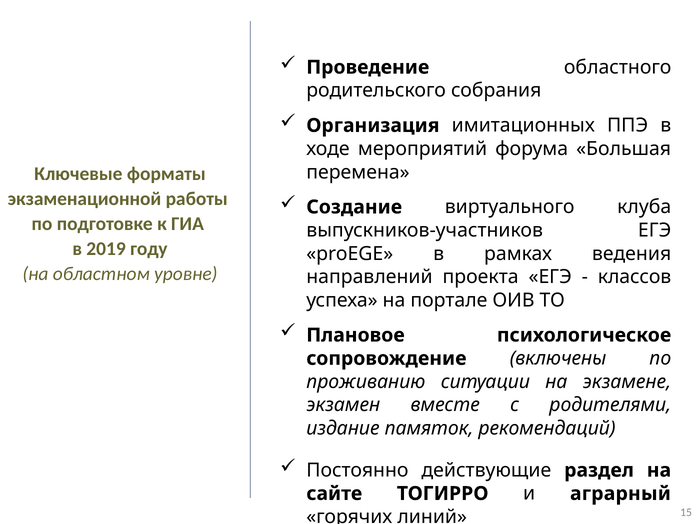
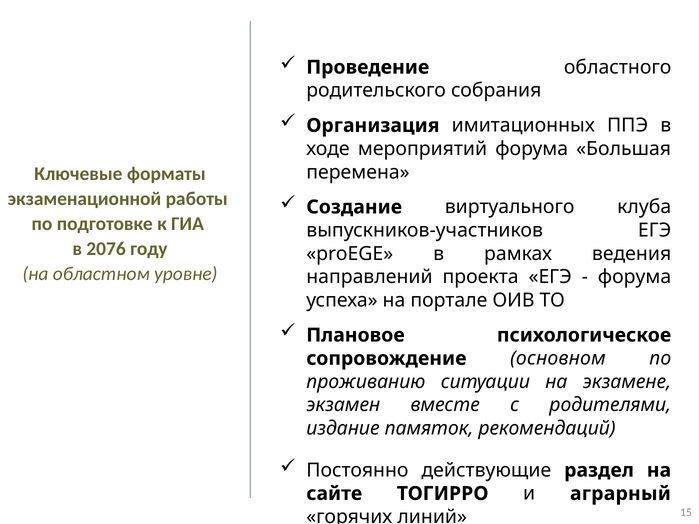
2019: 2019 -> 2076 (106, 249)
классов: классов -> форума (635, 277)
включены: включены -> основном (558, 359)
